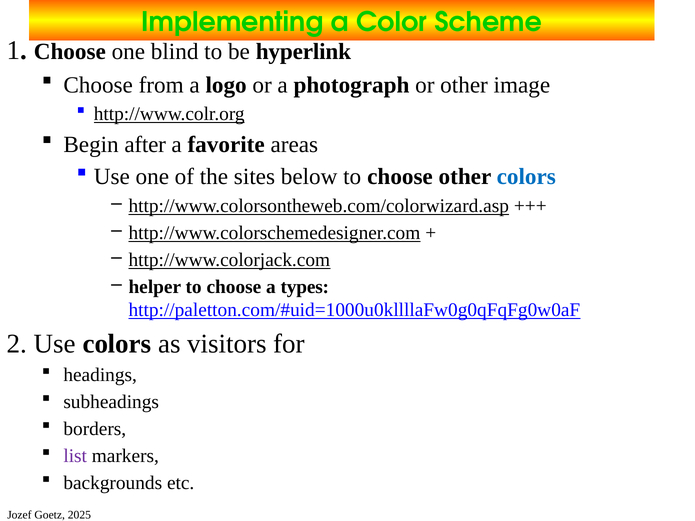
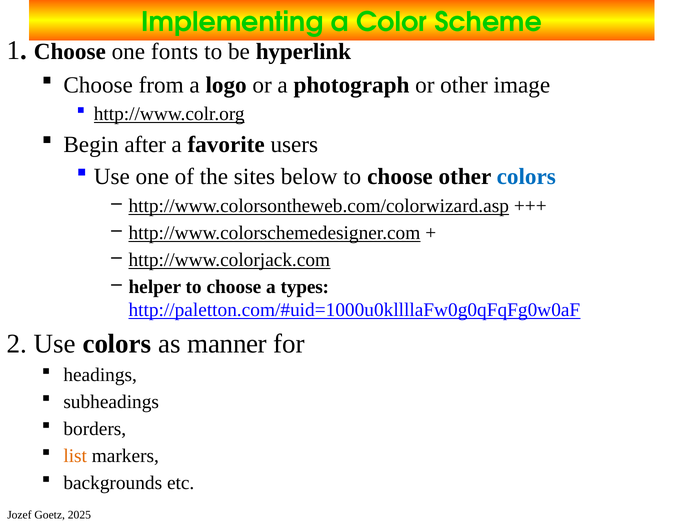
blind: blind -> fonts (175, 52)
areas: areas -> users (294, 144)
visitors: visitors -> manner (227, 344)
list colour: purple -> orange (75, 456)
